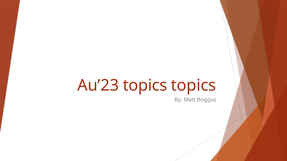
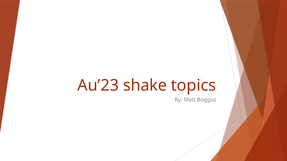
Au’23 topics: topics -> shake (145, 86)
